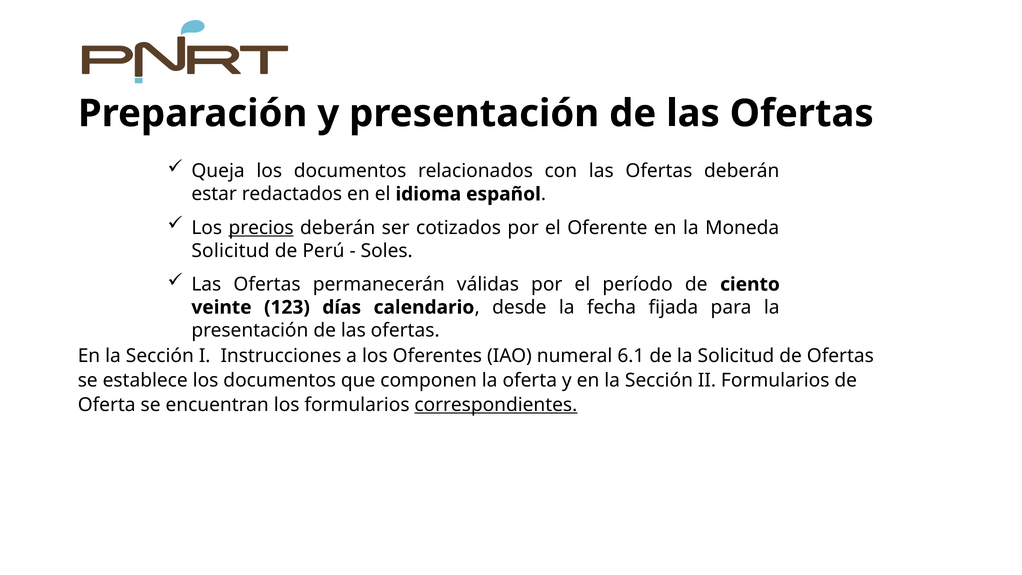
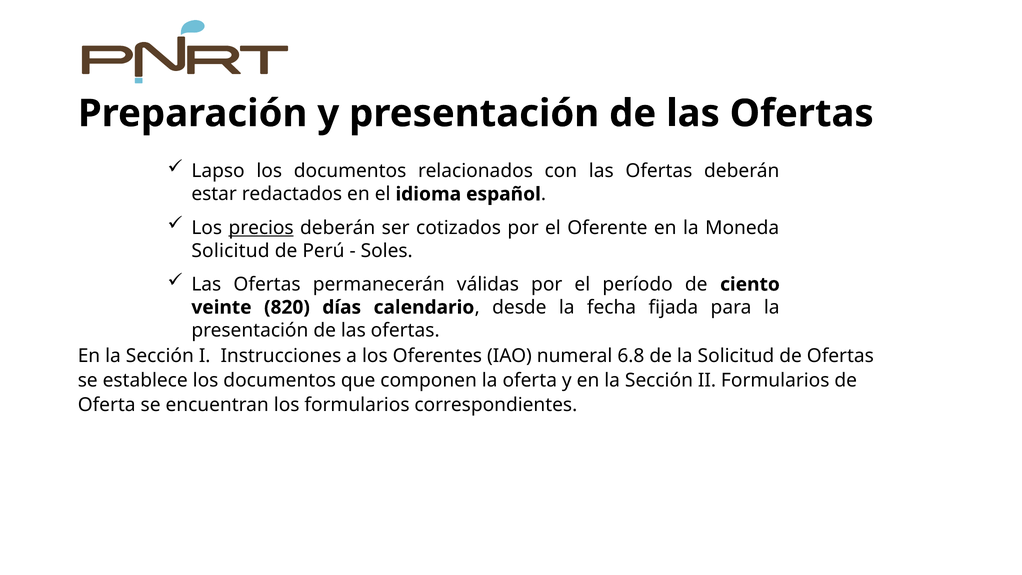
Queja: Queja -> Lapso (218, 171)
123: 123 -> 820 (287, 307)
6.1: 6.1 -> 6.8 (631, 356)
correspondientes underline: present -> none (496, 405)
